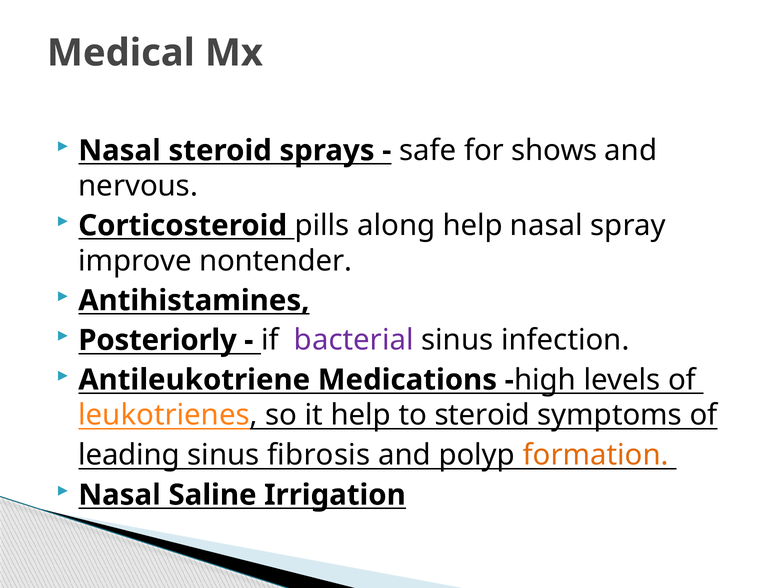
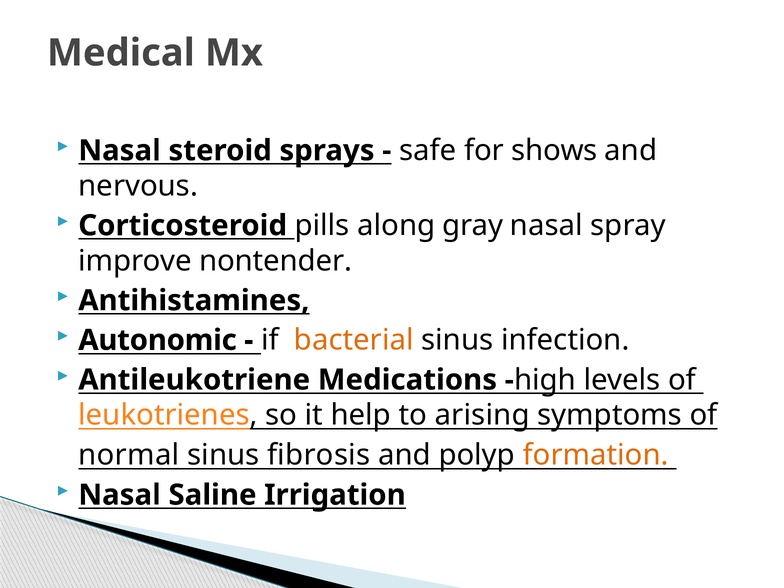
along help: help -> gray (473, 226)
Posteriorly: Posteriorly -> Autonomic (158, 340)
bacterial colour: purple -> orange (354, 340)
to steroid: steroid -> arising (482, 415)
leading: leading -> normal (129, 455)
